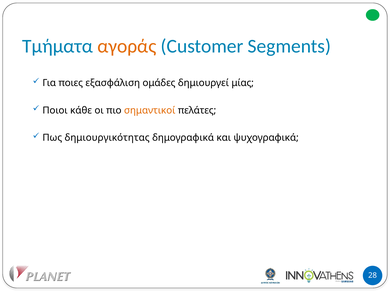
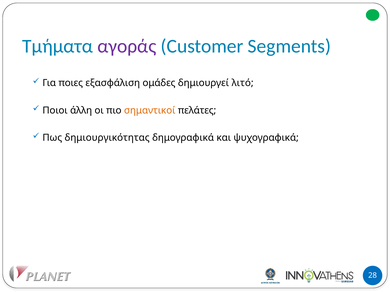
αγοράς colour: orange -> purple (127, 46)
μίας: μίας -> λιτό (243, 83)
κάθε: κάθε -> άλλη (81, 111)
